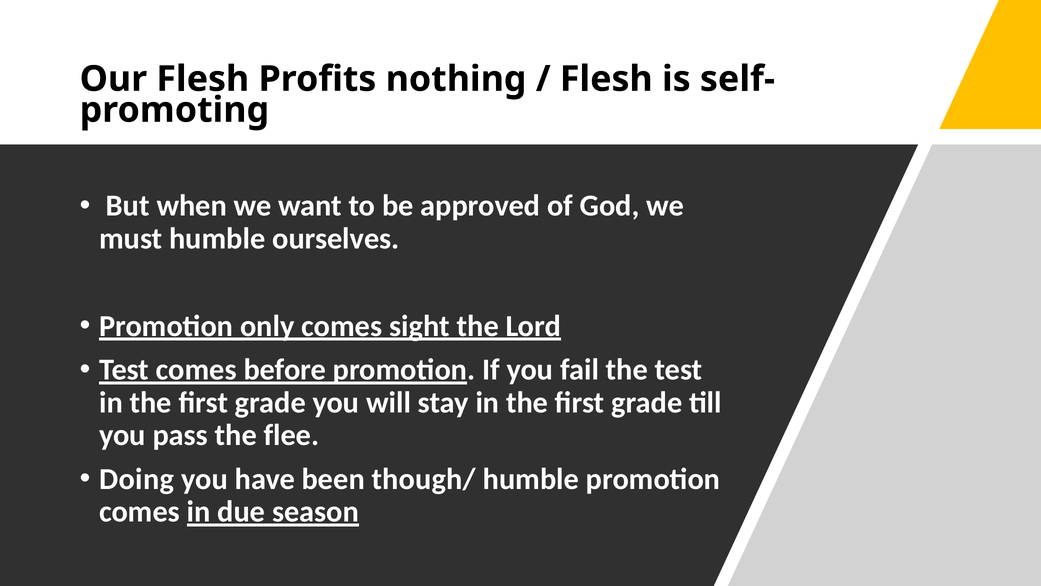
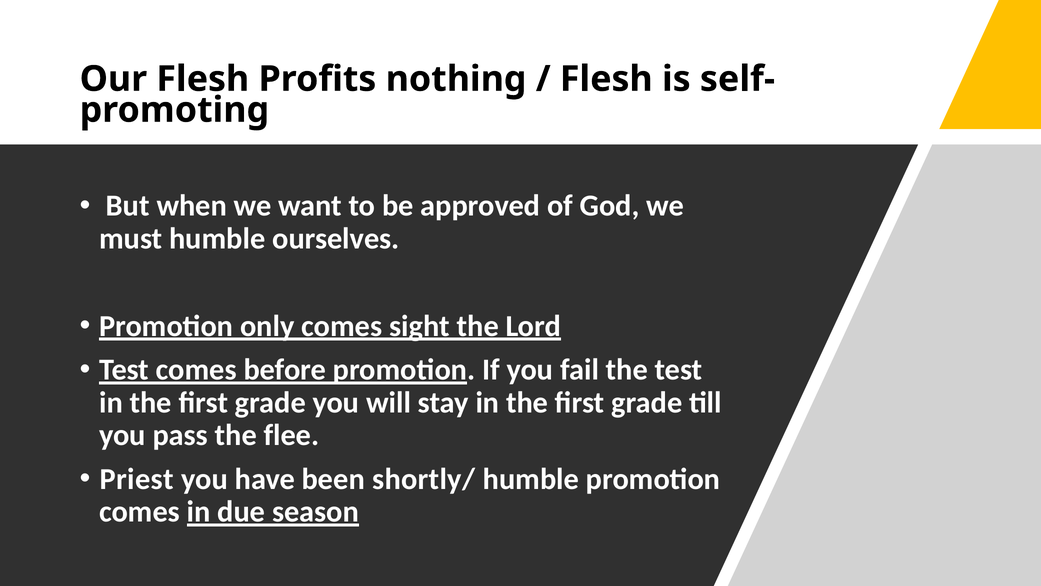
Doing: Doing -> Priest (137, 479)
though/: though/ -> shortly/ (424, 479)
